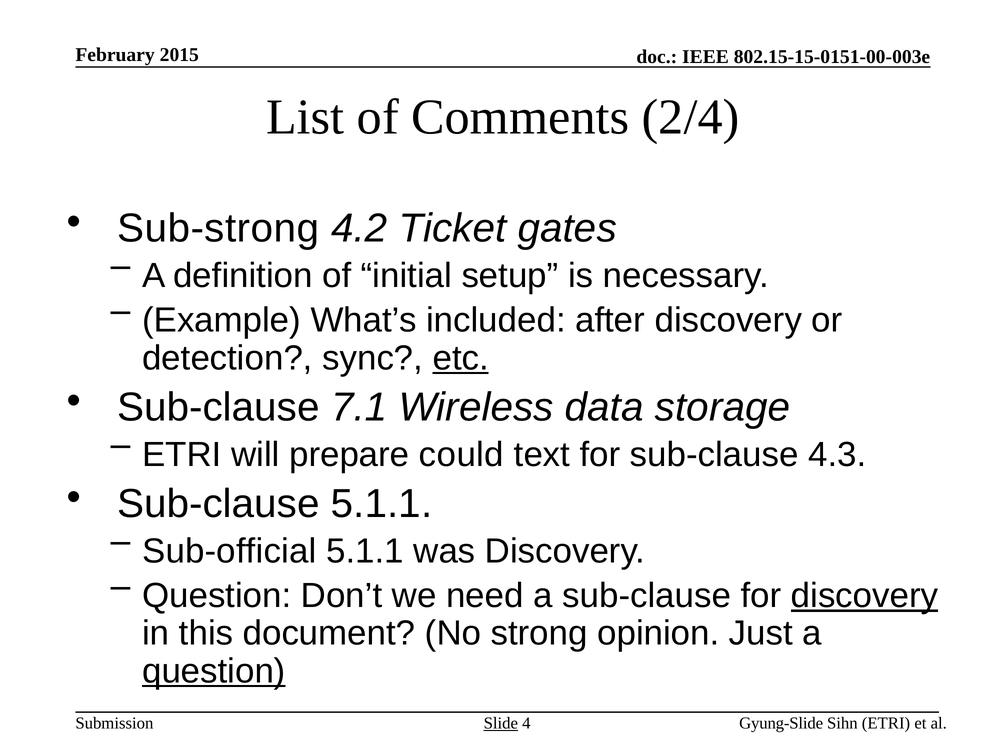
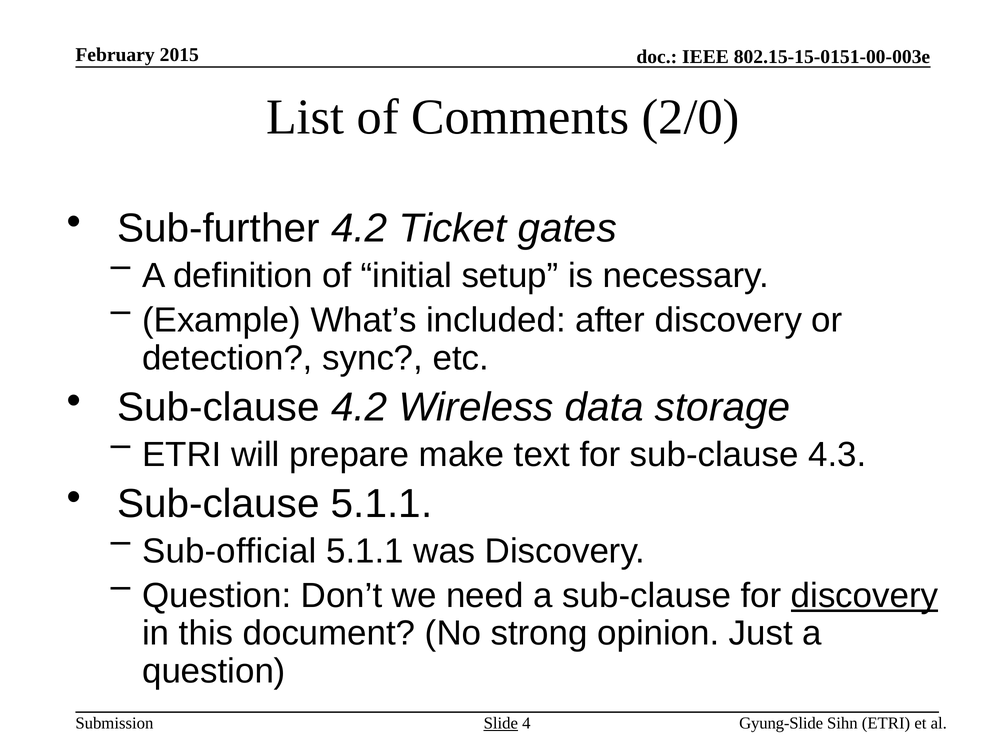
2/4: 2/4 -> 2/0 (691, 117)
Sub-strong: Sub-strong -> Sub-further (218, 229)
etc underline: present -> none (461, 358)
Sub-clause 7.1: 7.1 -> 4.2 (359, 408)
could: could -> make (462, 455)
question underline: present -> none (214, 672)
